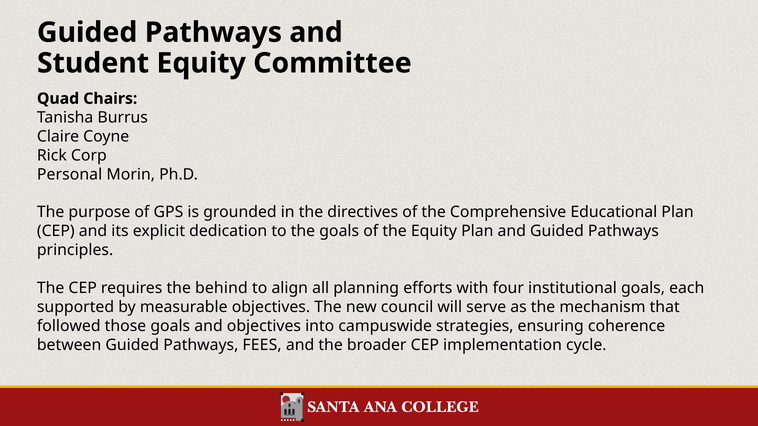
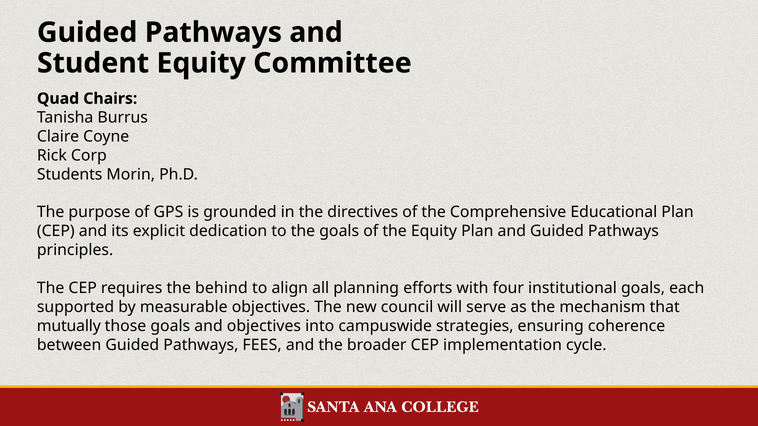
Personal: Personal -> Students (70, 175)
followed: followed -> mutually (69, 326)
